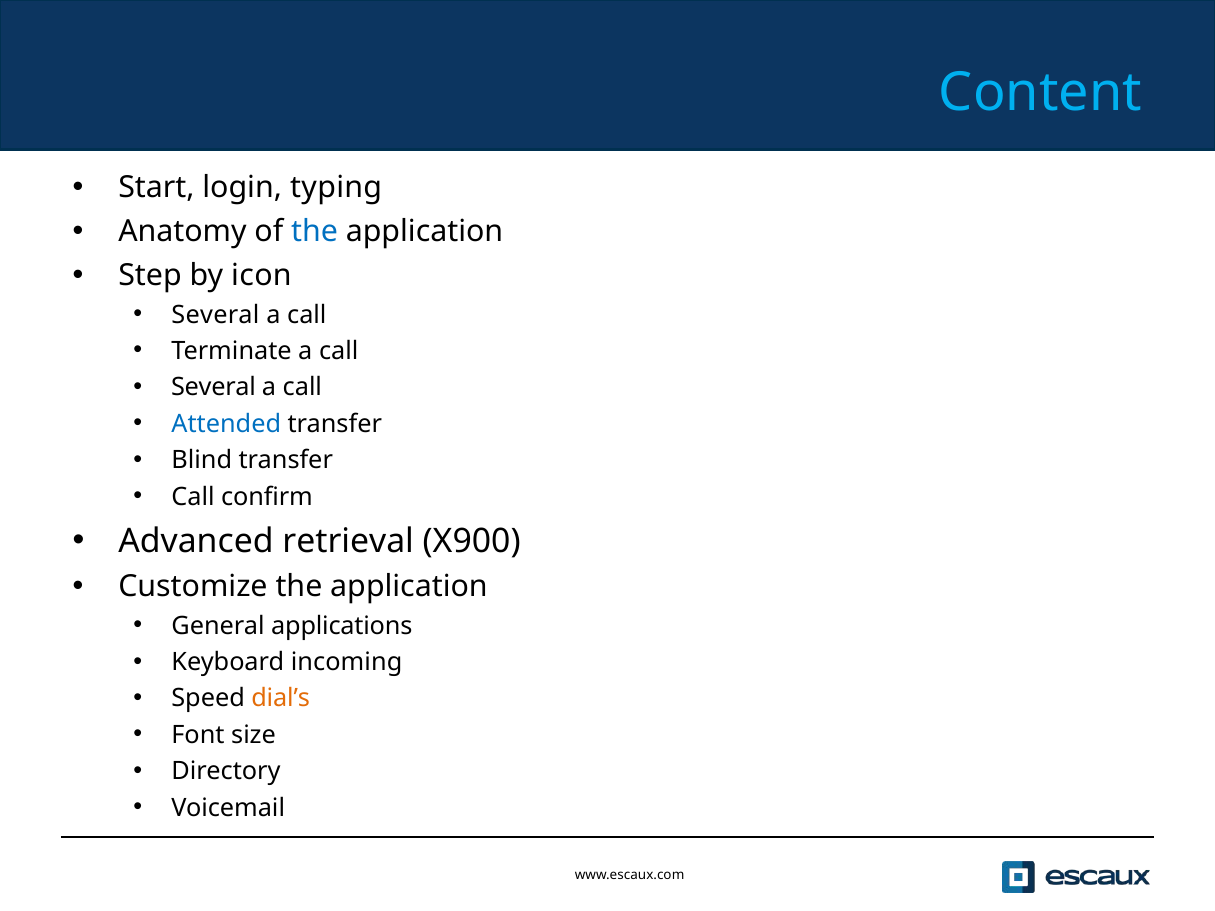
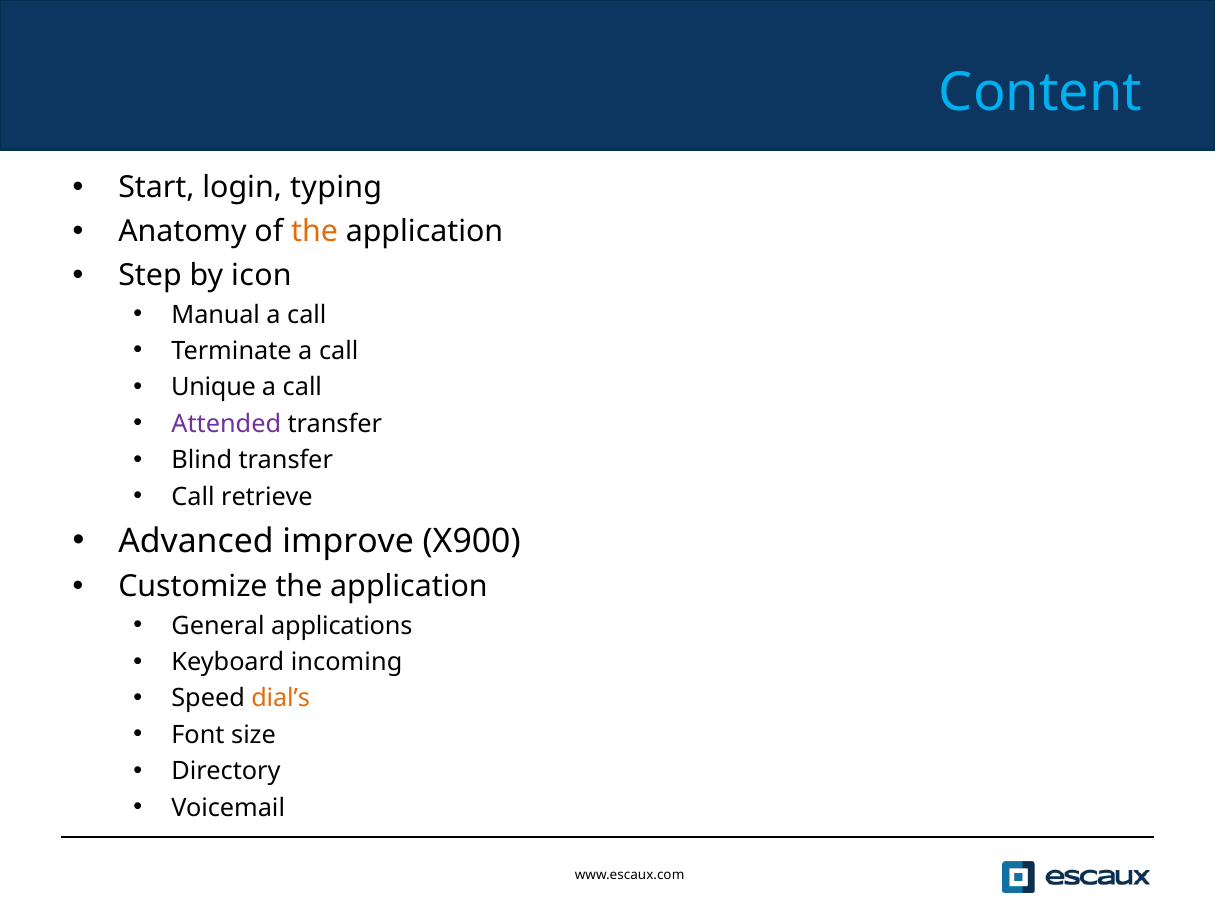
the colour: blue -> orange (315, 232)
Several: Several -> Manual (216, 315)
Several: Several -> Unique (213, 388)
Attended colour: blue -> purple (226, 424)
confirm: confirm -> retrieve (267, 497)
retrieval: retrieval -> improve (348, 541)
